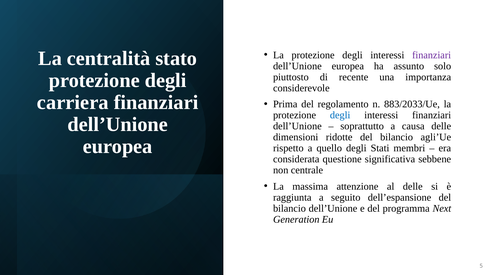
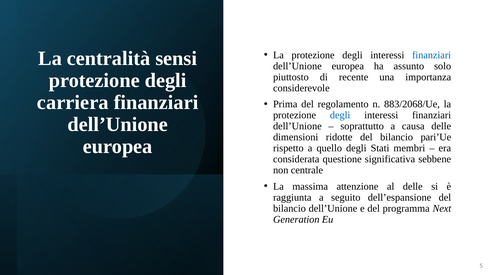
stato: stato -> sensi (176, 58)
finanziari colour: purple -> blue (432, 55)
883/2033/Ue: 883/2033/Ue -> 883/2068/Ue (412, 104)
agli’Ue: agli’Ue -> pari’Ue (436, 137)
